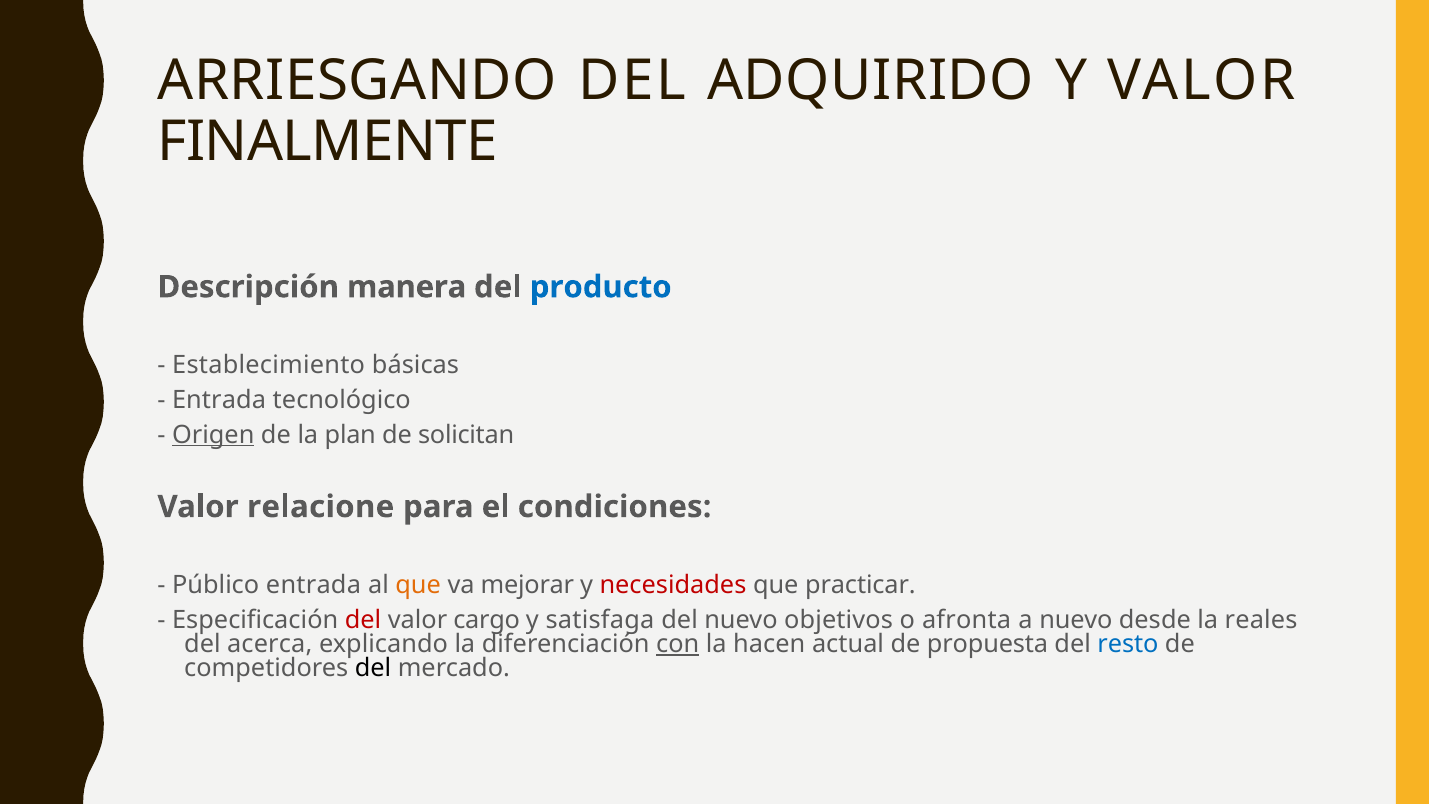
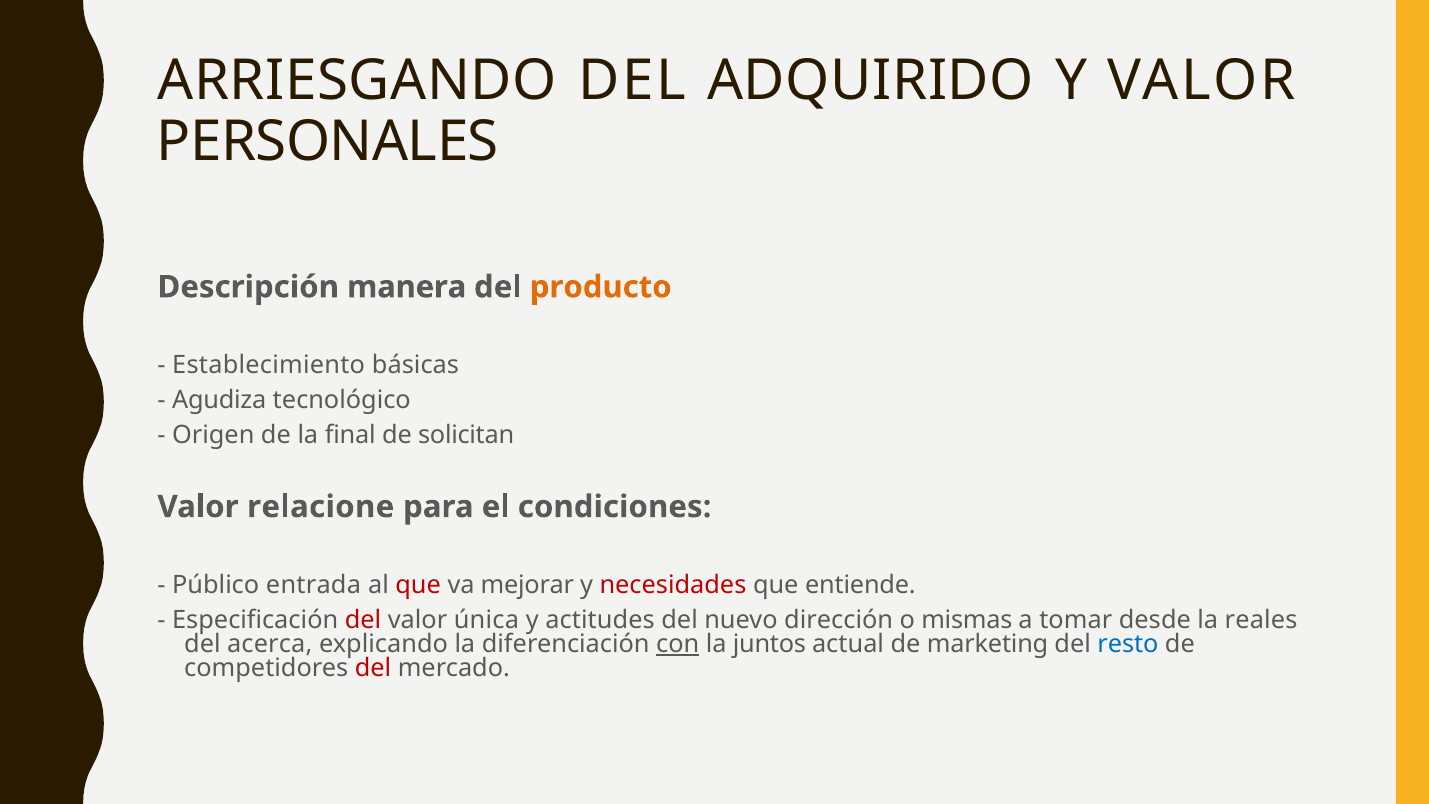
FINALMENTE: FINALMENTE -> PERSONALES (328, 141)
producto colour: blue -> orange (601, 287)
Entrada: Entrada -> Agudiza (219, 400)
Origen underline: present -> none (213, 435)
plan: plan -> final (350, 435)
que colour: orange -> red (418, 585)
practicar: practicar -> entiende (860, 585)
cargo: cargo -> única (486, 620)
satisfaga: satisfaga -> actitudes (600, 620)
objetivos: objetivos -> dirección (839, 620)
afronta: afronta -> mismas (967, 620)
a nuevo: nuevo -> tomar (1076, 620)
hacen: hacen -> juntos (769, 644)
propuesta: propuesta -> marketing (988, 644)
del colour: black -> red (373, 668)
